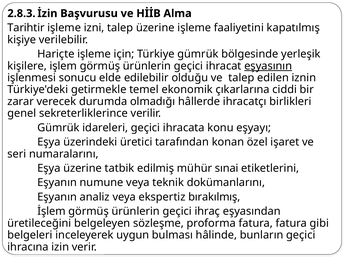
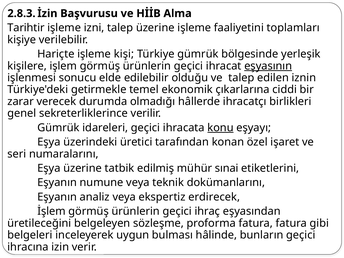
kapatılmış: kapatılmış -> toplamları (293, 28)
için: için -> kişi (124, 54)
konu underline: none -> present (221, 128)
bırakılmış: bırakılmış -> erdirecek (214, 197)
